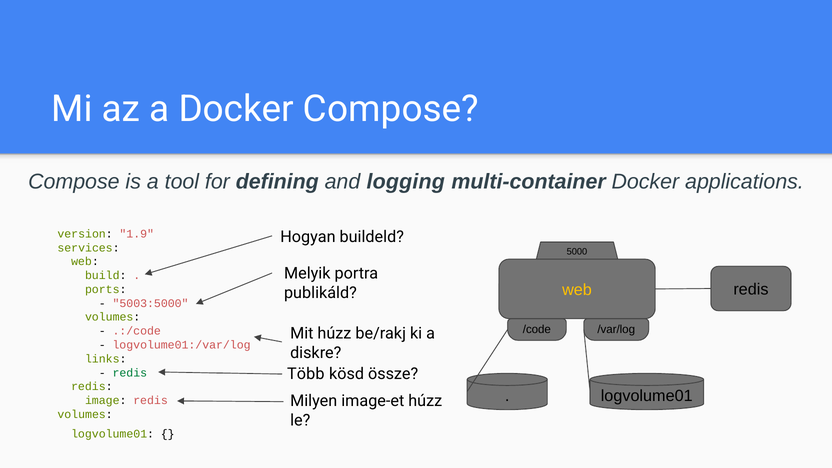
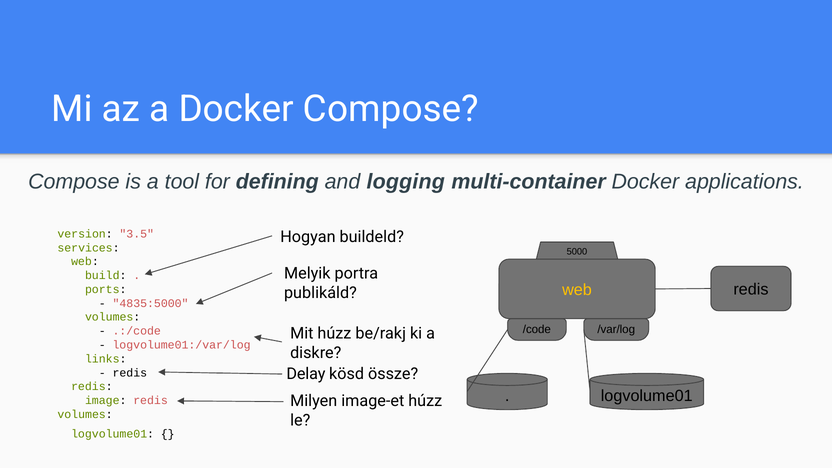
1.9: 1.9 -> 3.5 (137, 234)
5003:5000: 5003:5000 -> 4835:5000 (151, 303)
Több: Több -> Delay (306, 374)
redis colour: green -> black (130, 373)
